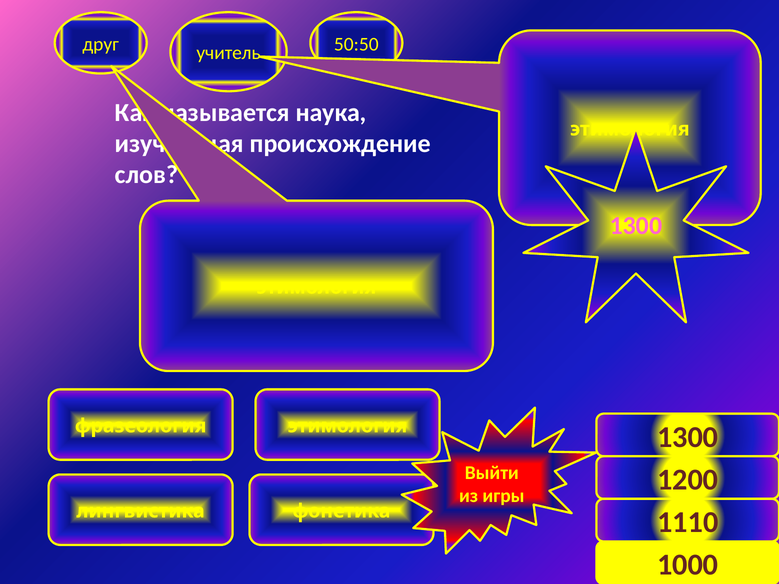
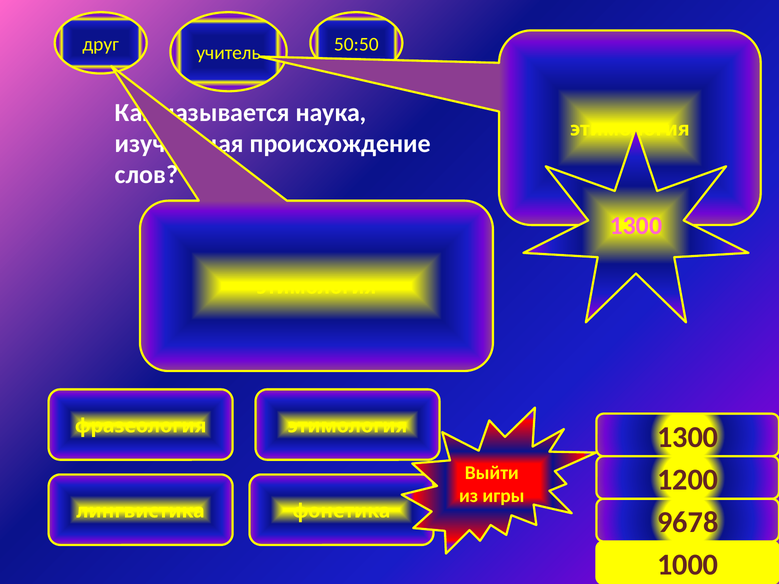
1110: 1110 -> 9678 (688, 522)
